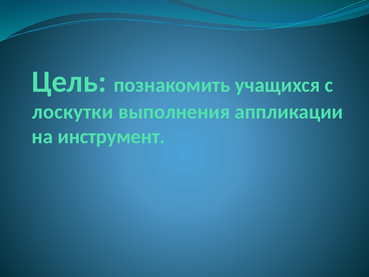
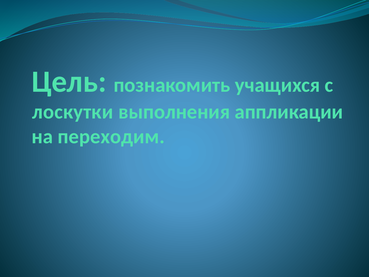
инструмент: инструмент -> переходим (111, 136)
